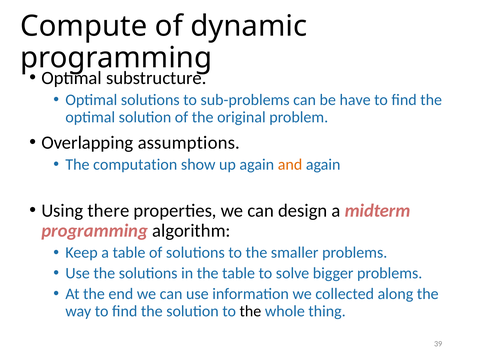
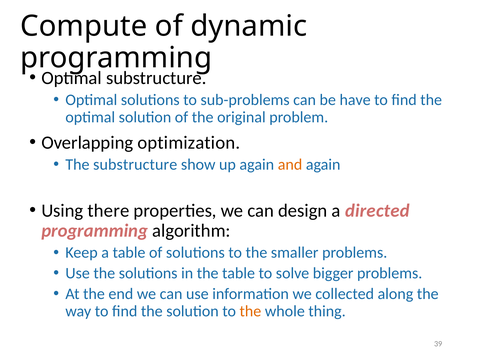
assumptions: assumptions -> optimization (189, 143)
The computation: computation -> substructure (135, 165)
midterm: midterm -> directed (377, 211)
the colour: black -> orange (250, 311)
